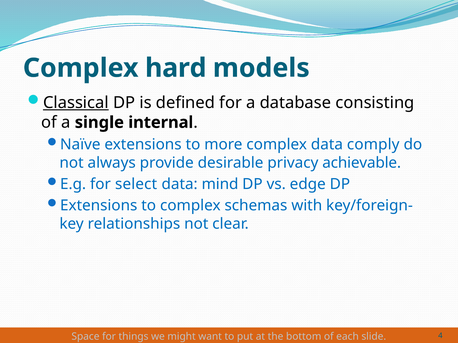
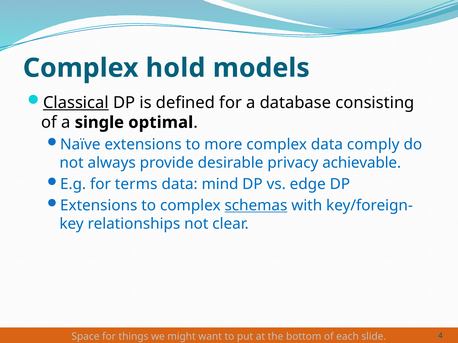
hard: hard -> hold (176, 68)
internal: internal -> optimal (161, 123)
select: select -> terms (136, 184)
schemas underline: none -> present (256, 206)
